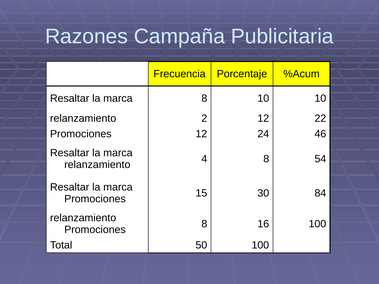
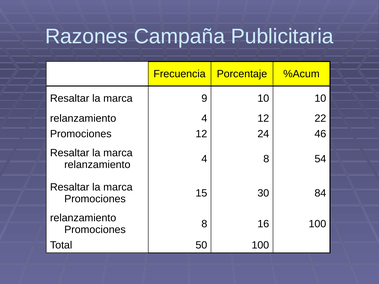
marca 8: 8 -> 9 (204, 98)
2: 2 -> 4 (204, 118)
